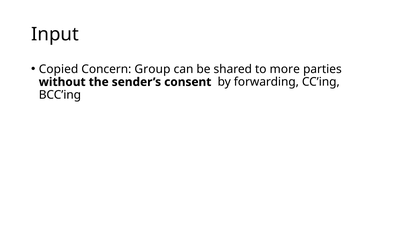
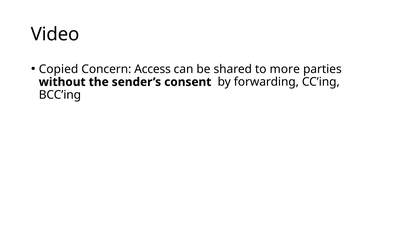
Input: Input -> Video (55, 34)
Group: Group -> Access (153, 69)
